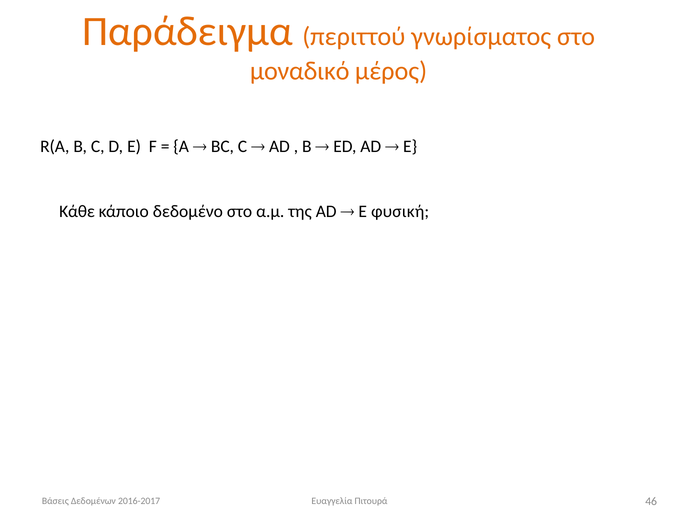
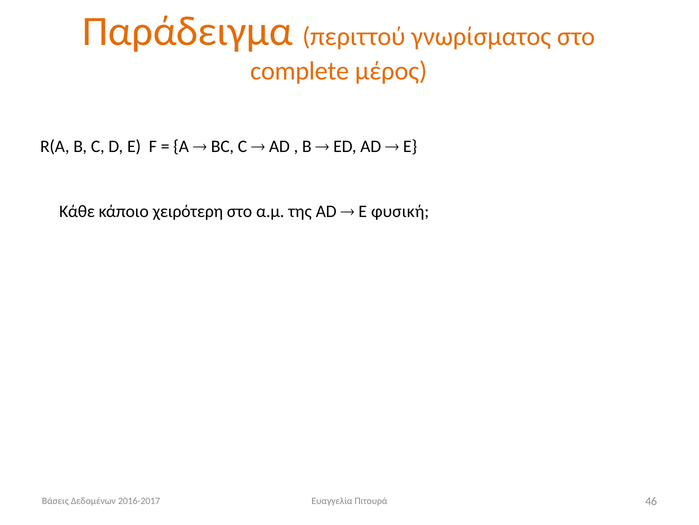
μοναδικό: μοναδικό -> complete (300, 71)
δεδομένο: δεδομένο -> χειρότερη (188, 211)
